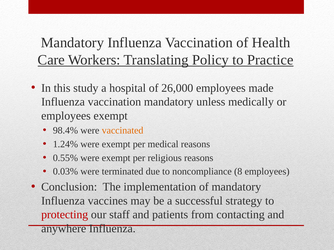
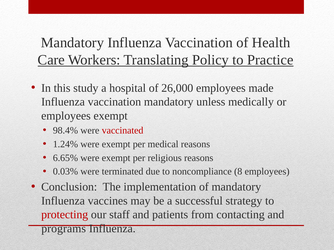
vaccinated colour: orange -> red (123, 131)
0.55%: 0.55% -> 6.65% (65, 158)
anywhere: anywhere -> programs (64, 229)
